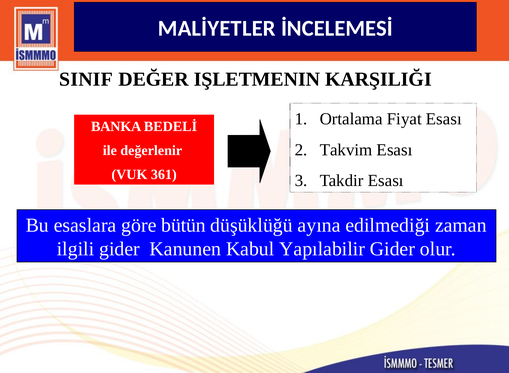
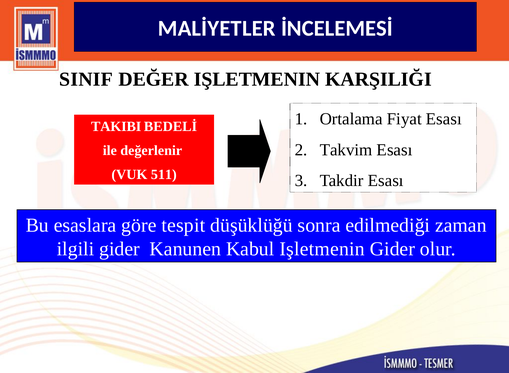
BANKA: BANKA -> TAKIBI (116, 127)
361: 361 -> 511 (164, 175)
bütün: bütün -> tespit (183, 225)
ayına: ayına -> sonra (319, 225)
Kabul Yapılabilir: Yapılabilir -> Işletmenin (322, 249)
